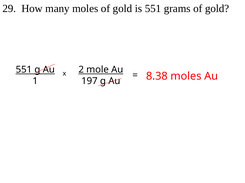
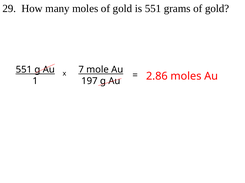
2: 2 -> 7 (81, 70)
8.38: 8.38 -> 2.86 (157, 76)
